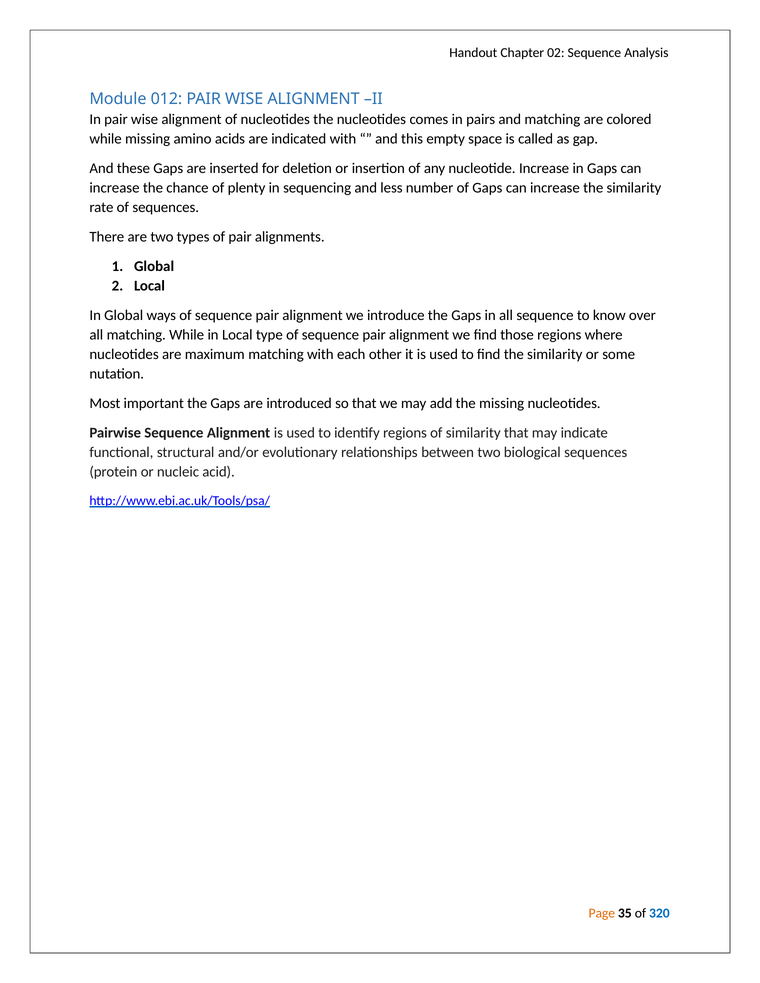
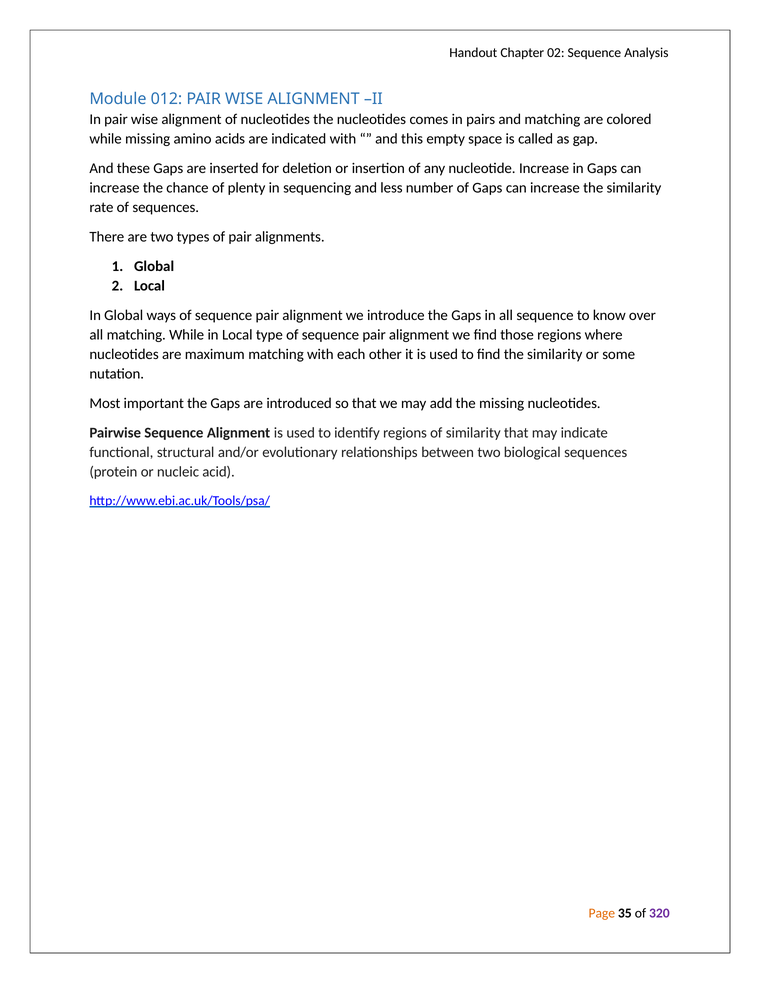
320 colour: blue -> purple (659, 914)
